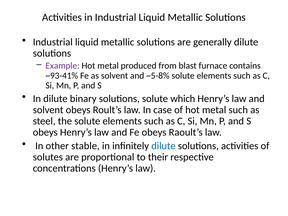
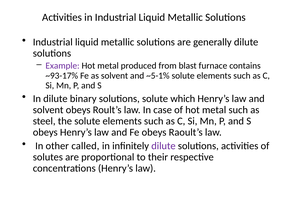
~93-41%: ~93-41% -> ~93-17% (62, 76)
~5-8%: ~5-8% -> ~5-1% (158, 76)
stable: stable -> called (85, 146)
dilute colour: blue -> purple (163, 146)
